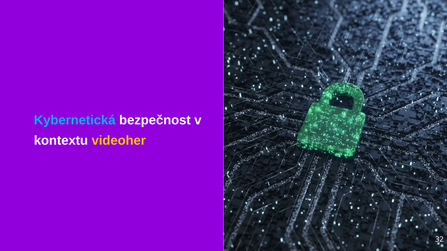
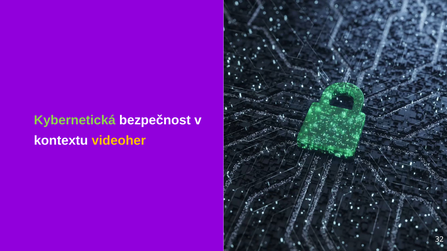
Kybernetická colour: light blue -> light green (75, 120)
